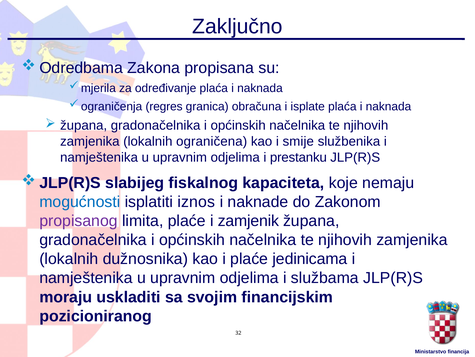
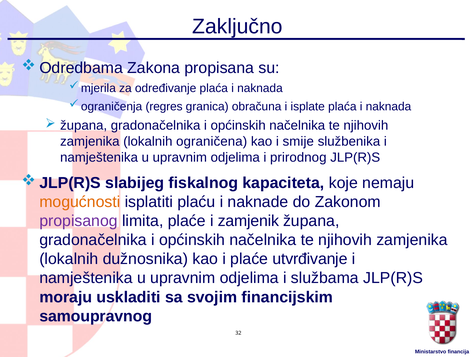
prestanku: prestanku -> prirodnog (298, 157)
mogućnosti colour: blue -> orange (80, 201)
iznos: iznos -> plaću (196, 201)
jedinicama: jedinicama -> utvrđivanje (310, 258)
pozicioniranog: pozicioniranog -> samoupravnog (96, 315)
